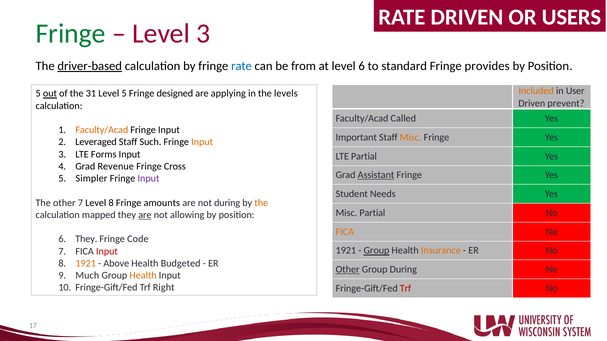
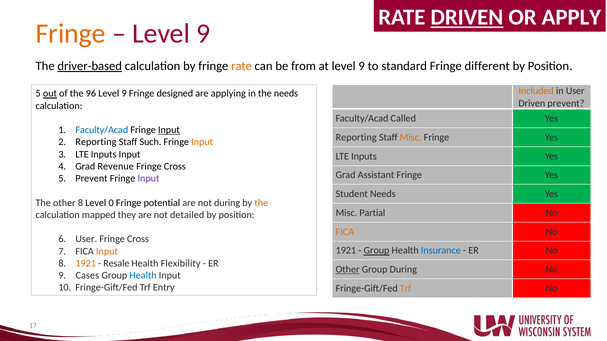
DRIVEN underline: none -> present (467, 17)
USERS: USERS -> APPLY (571, 17)
Fringe colour: green -> orange (71, 34)
3: 3 -> 9 (203, 34)
rate colour: blue -> orange (242, 66)
at level 6: 6 -> 9 (362, 66)
provides: provides -> different (487, 66)
31: 31 -> 96 (91, 94)
5: 5 -> 9 (124, 94)
the levels: levels -> needs (286, 94)
Faculty/Acad colour: orange -> blue (102, 130)
Input underline: none -> present (169, 130)
Important: Important -> Reporting (356, 138)
2 Leveraged: Leveraged -> Reporting (96, 142)
Forms: Forms -> Inputs (104, 154)
Partial: Partial -> Inputs (364, 156)
Assistant underline: present -> none (376, 175)
5 Simpler: Simpler -> Prevent (92, 179)
other 7: 7 -> 8 (80, 203)
Level 8: 8 -> 0 (111, 203)
amounts: amounts -> potential (162, 203)
are underline: present -> none (145, 215)
allowing: allowing -> detailed (187, 215)
They: They -> User (86, 239)
Code: Code -> Cross (138, 239)
Insurance colour: orange -> blue (441, 251)
Input colour: red -> orange (107, 251)
Above: Above -> Resale (116, 264)
Budgeted: Budgeted -> Flexibility (181, 264)
Much: Much -> Cases (87, 276)
Health colour: orange -> blue (143, 276)
Right: Right -> Entry (164, 288)
Trf colour: red -> orange (406, 289)
